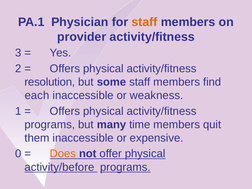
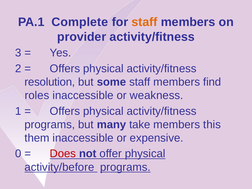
Physician: Physician -> Complete (80, 22)
each: each -> roles (37, 95)
time: time -> take (140, 125)
quit: quit -> this (212, 125)
Does colour: orange -> red (63, 154)
